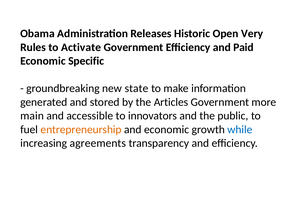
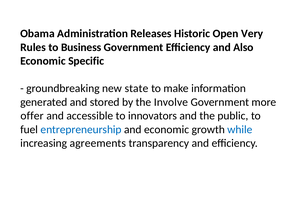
Activate: Activate -> Business (81, 47)
Paid: Paid -> Also (243, 47)
Articles: Articles -> Involve (171, 102)
main: main -> offer (32, 116)
entrepreneurship colour: orange -> blue (81, 130)
